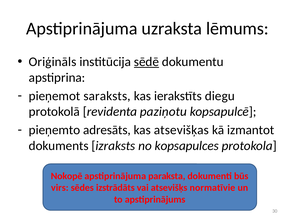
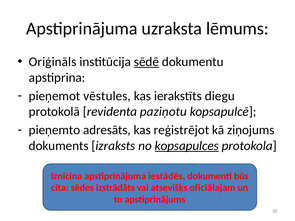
saraksts: saraksts -> vēstules (107, 96)
atsevišķas: atsevišķas -> reģistrējot (181, 130)
izmantot: izmantot -> ziņojums (251, 130)
kopsapulces underline: none -> present (187, 146)
Nokopē: Nokopē -> Iznīcina (67, 176)
paraksta: paraksta -> iestādēs (167, 176)
virs: virs -> cita (60, 188)
normatīvie: normatīvie -> oficiālajam (212, 188)
